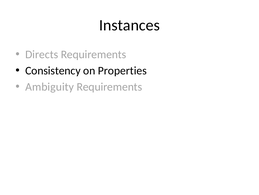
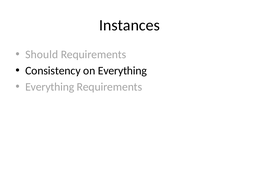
Directs: Directs -> Should (42, 54)
on Properties: Properties -> Everything (122, 70)
Ambiguity: Ambiguity -> Everything (50, 87)
